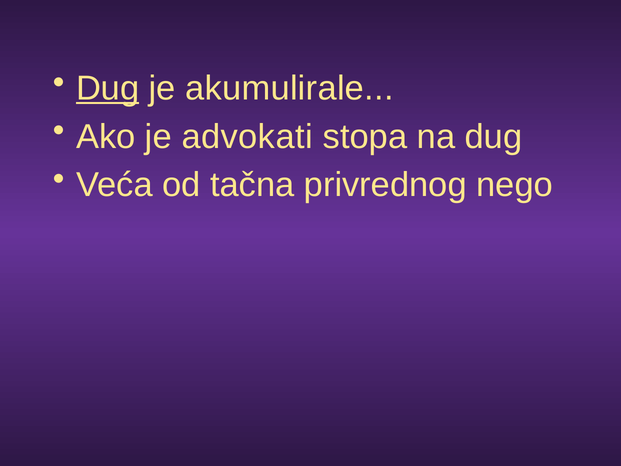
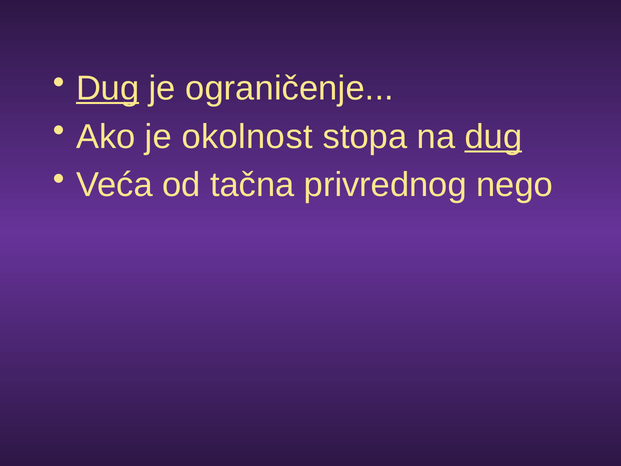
akumulirale: akumulirale -> ograničenje (289, 88)
advokati: advokati -> okolnost (247, 137)
dug underline: none -> present (493, 137)
